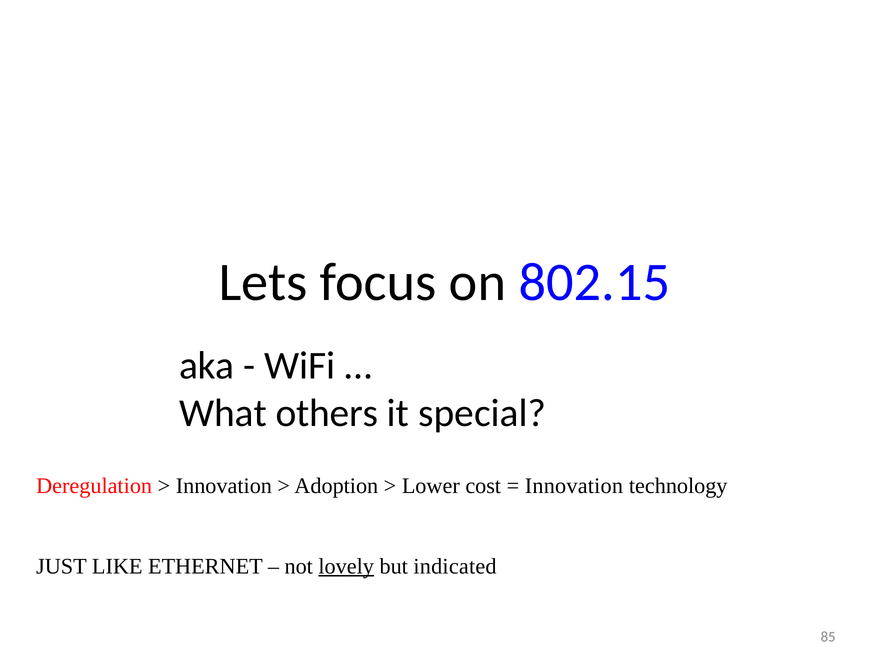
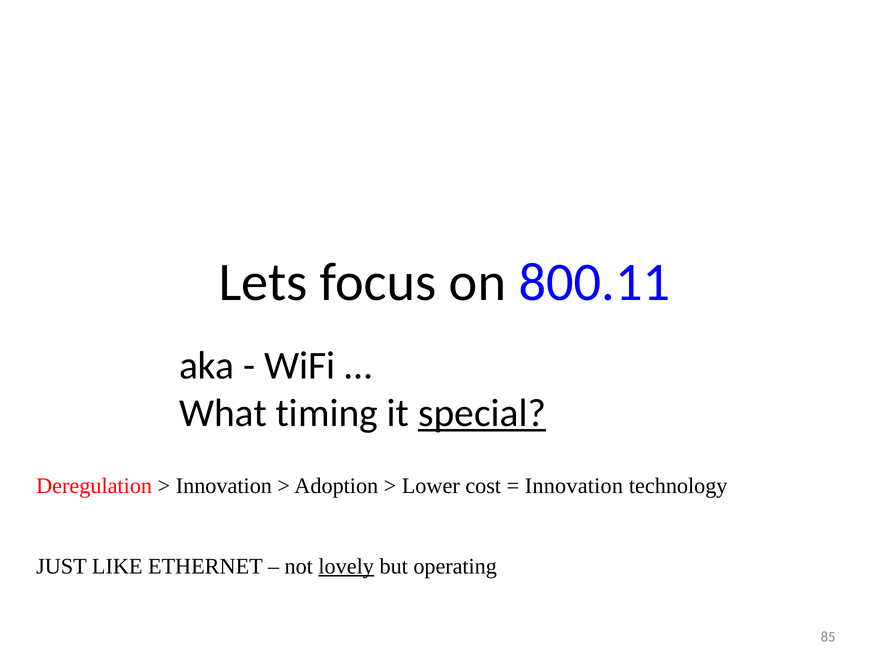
802.15: 802.15 -> 800.11 (594, 282)
others: others -> timing (327, 413)
special underline: none -> present (482, 413)
indicated: indicated -> operating (455, 566)
